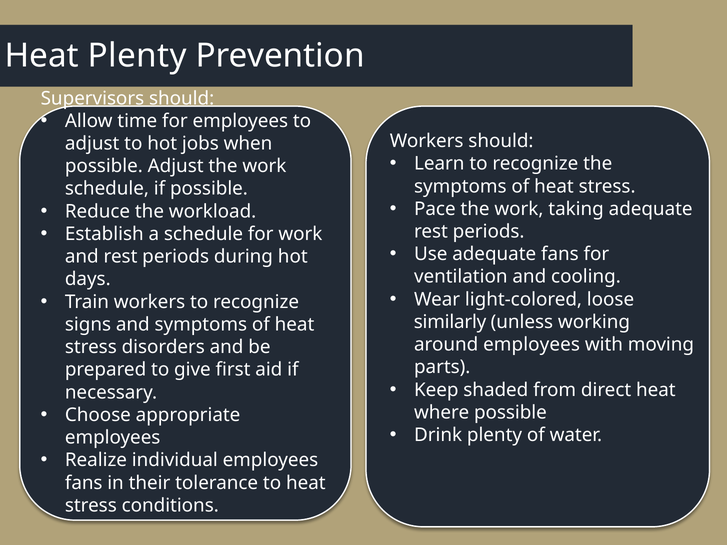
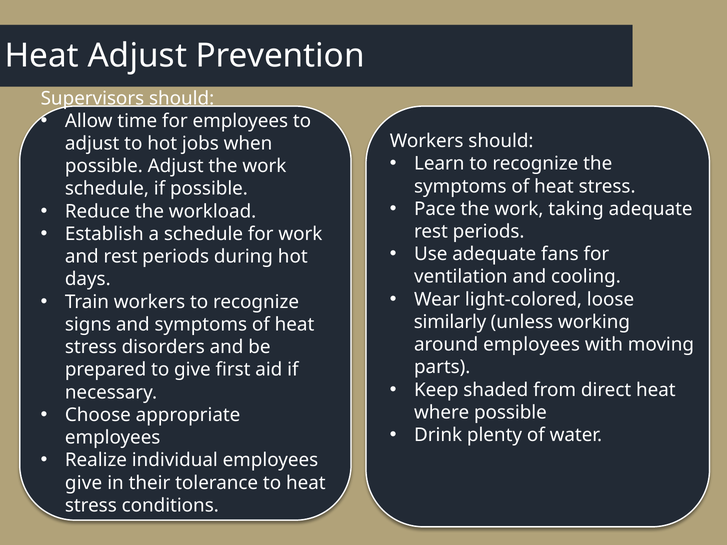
Heat Plenty: Plenty -> Adjust (137, 56)
fans: fans -> give (84, 483)
